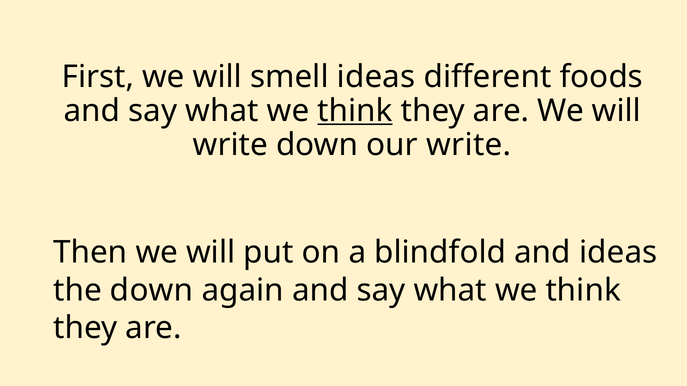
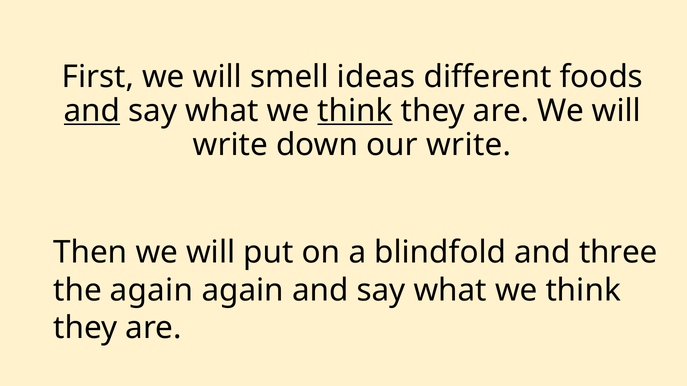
and underline: none -> present (92, 111)
and ideas: ideas -> three (618, 253)
the down: down -> again (152, 291)
